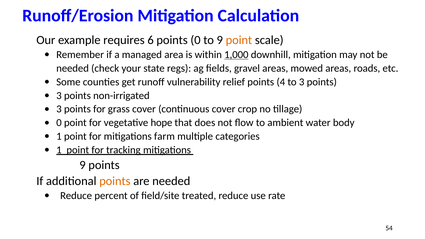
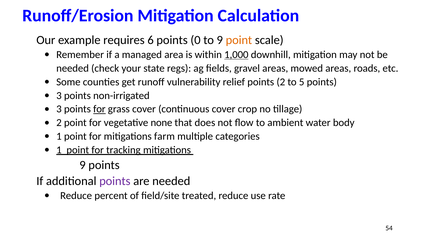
points 4: 4 -> 2 (281, 82)
to 3: 3 -> 5 (302, 82)
for underline: none -> present (99, 109)
0: 0 -> 2 (59, 123)
hope: hope -> none (161, 123)
points colour: orange -> purple (115, 181)
